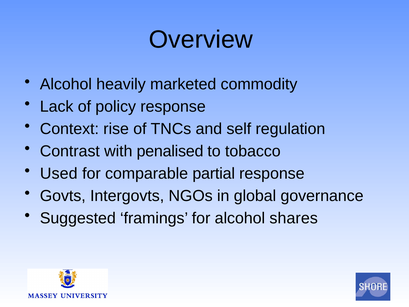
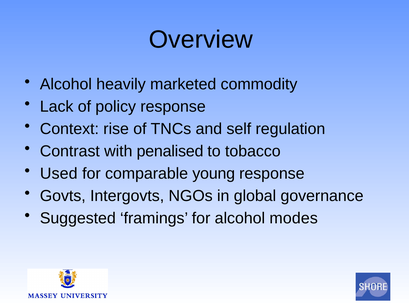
partial: partial -> young (214, 173)
shares: shares -> modes (294, 218)
